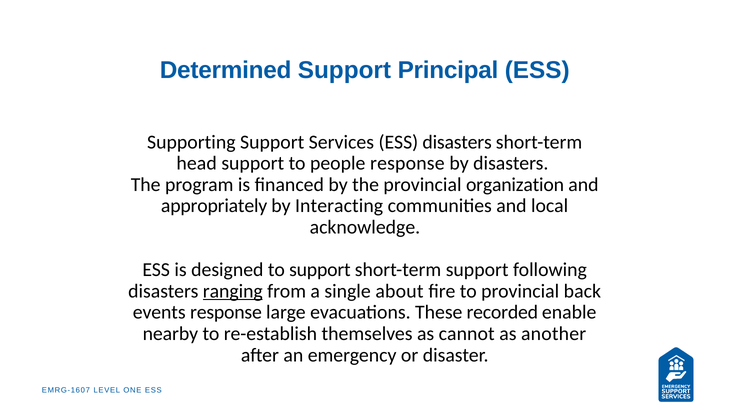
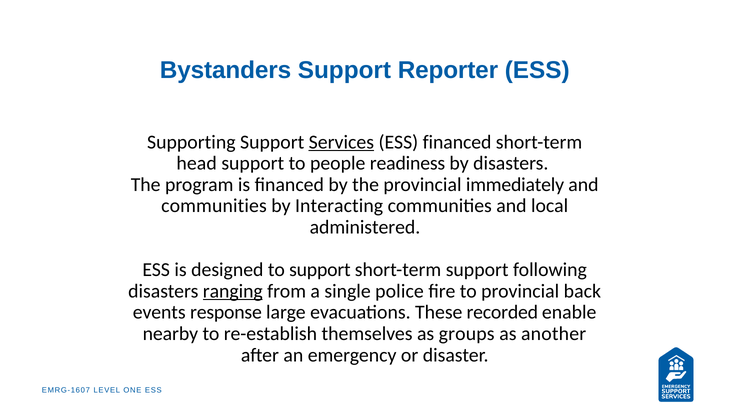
Determined: Determined -> Bystanders (226, 71)
Principal: Principal -> Reporter (448, 71)
Services underline: none -> present (341, 142)
ESS disasters: disasters -> financed (457, 142)
people response: response -> readiness (408, 164)
organization: organization -> immediately (515, 185)
appropriately: appropriately -> communities (214, 206)
acknowledge: acknowledge -> administered (365, 228)
about: about -> police (400, 292)
cannot: cannot -> groups (467, 334)
